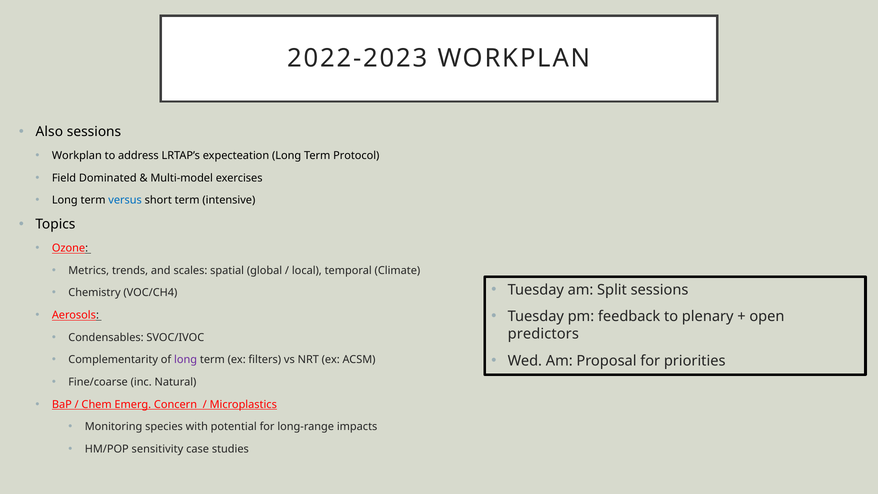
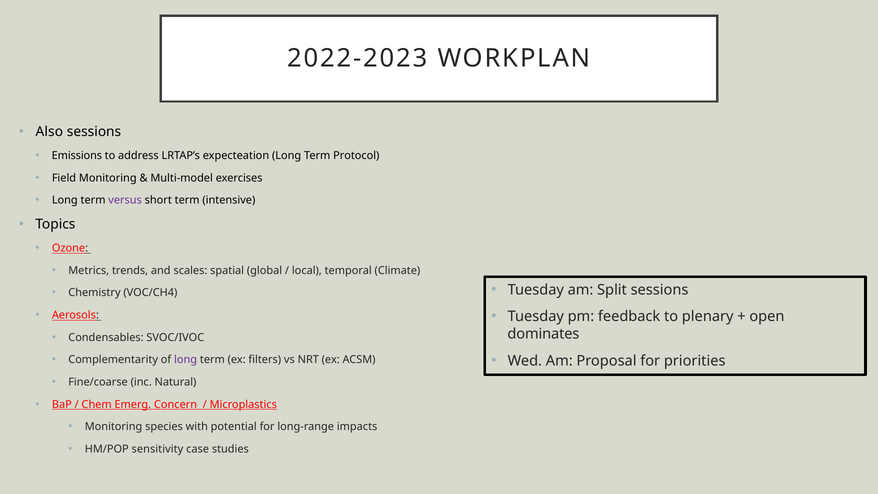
Workplan: Workplan -> Emissions (77, 156)
Field Dominated: Dominated -> Monitoring (108, 178)
versus colour: blue -> purple (125, 200)
predictors: predictors -> dominates (543, 334)
